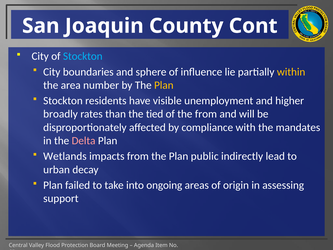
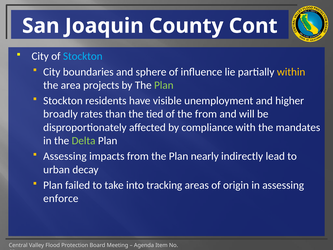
number: number -> projects (101, 85)
Plan colour: yellow -> light green (164, 85)
Delta colour: pink -> light green (84, 141)
Wetlands: Wetlands -> Assessing (65, 156)
public: public -> nearly (205, 156)
ongoing: ongoing -> tracking (164, 185)
support: support -> enforce (61, 198)
